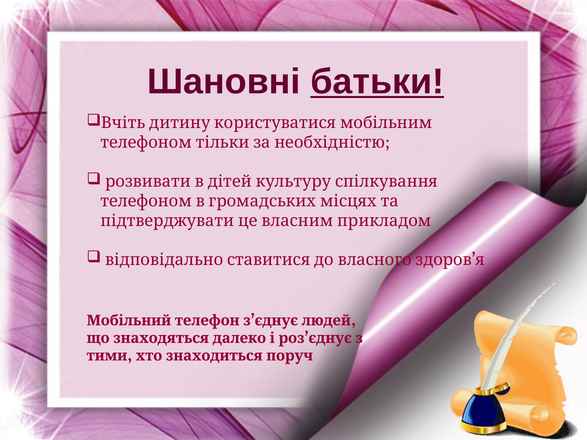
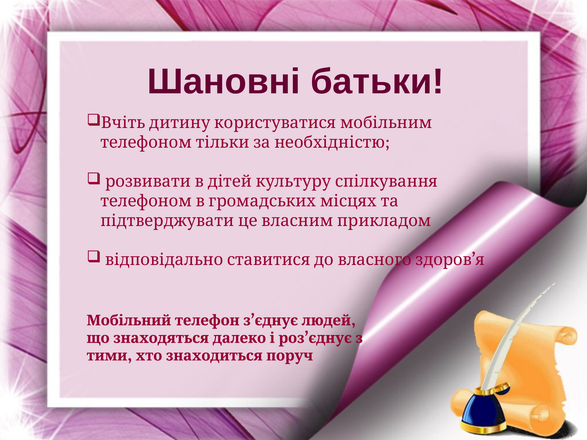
батьки underline: present -> none (377, 82)
